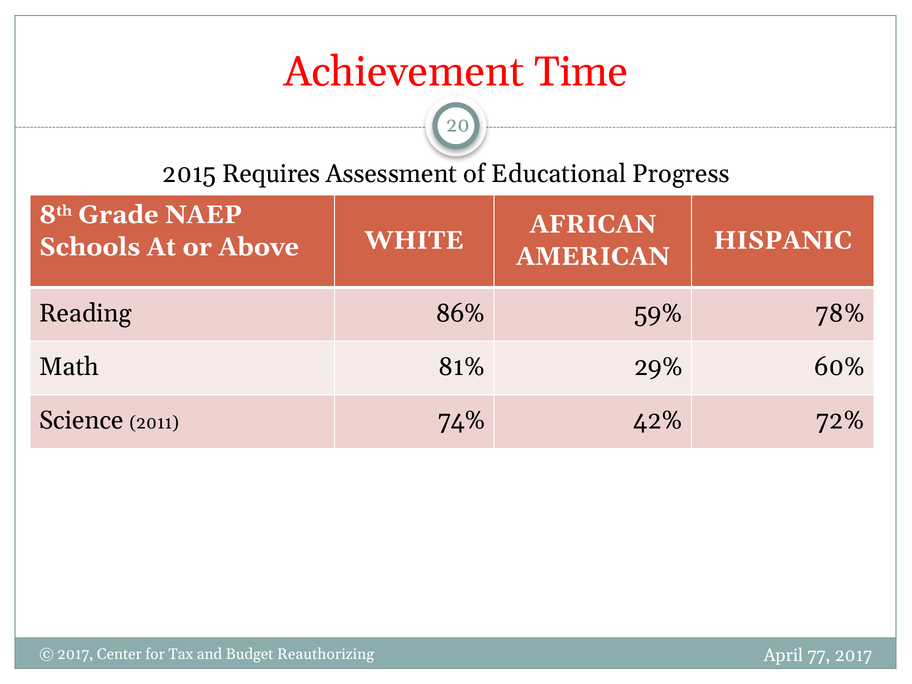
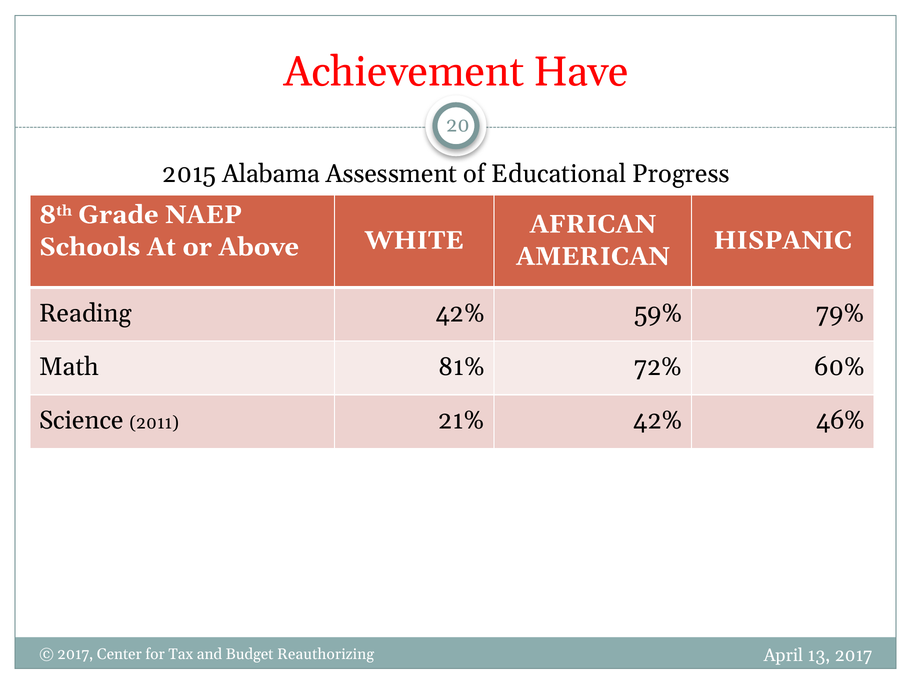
Time: Time -> Have (581, 72)
Requires: Requires -> Alabama (271, 174)
Reading 86%: 86% -> 42% (460, 313)
78%: 78% -> 79% (840, 313)
29%: 29% -> 72% (658, 367)
74%: 74% -> 21% (461, 421)
72%: 72% -> 46% (841, 421)
77: 77 -> 13 (819, 655)
